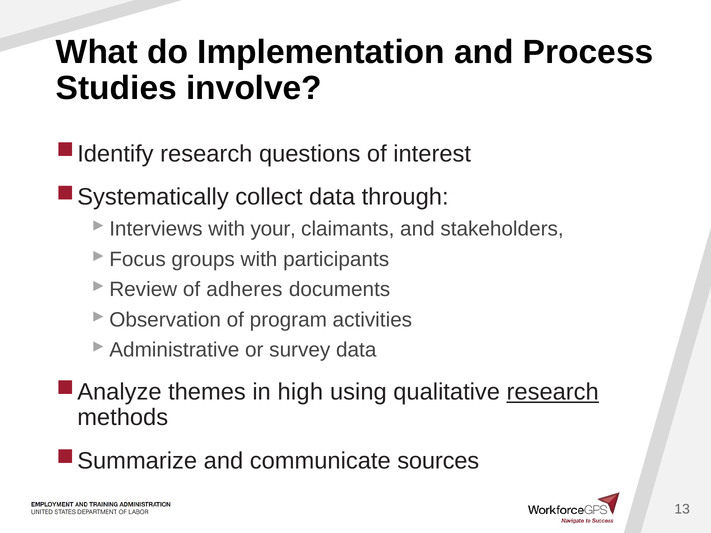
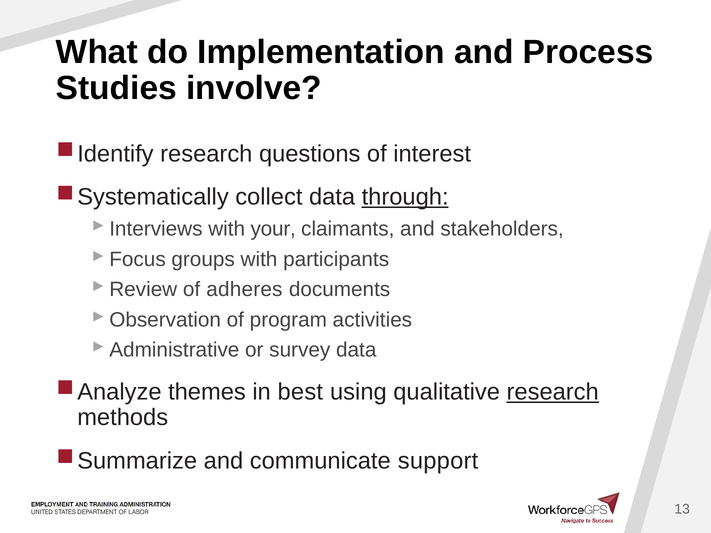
through underline: none -> present (405, 197)
high: high -> best (300, 392)
sources: sources -> support (438, 461)
